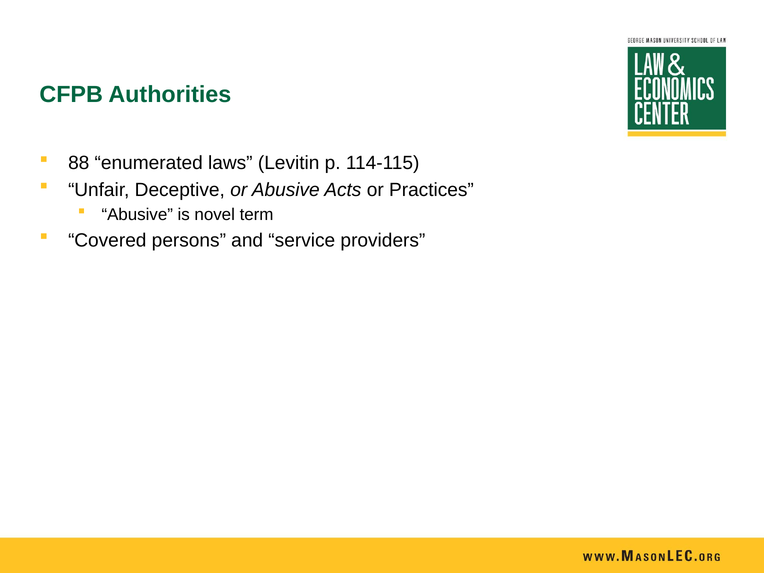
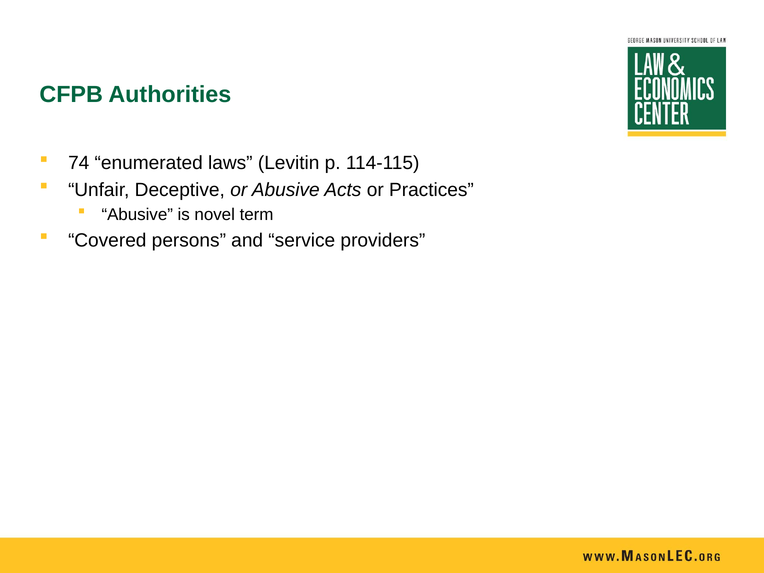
88: 88 -> 74 (79, 163)
